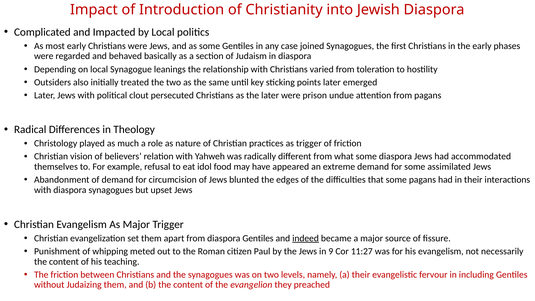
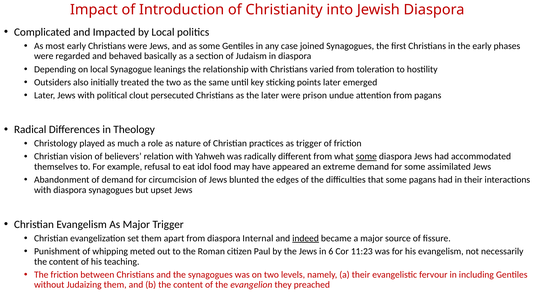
some underline: none -> present (366, 157)
diaspora Gentiles: Gentiles -> Internal (258, 238)
9: 9 -> 6 (331, 251)
11:27: 11:27 -> 11:23 (362, 251)
